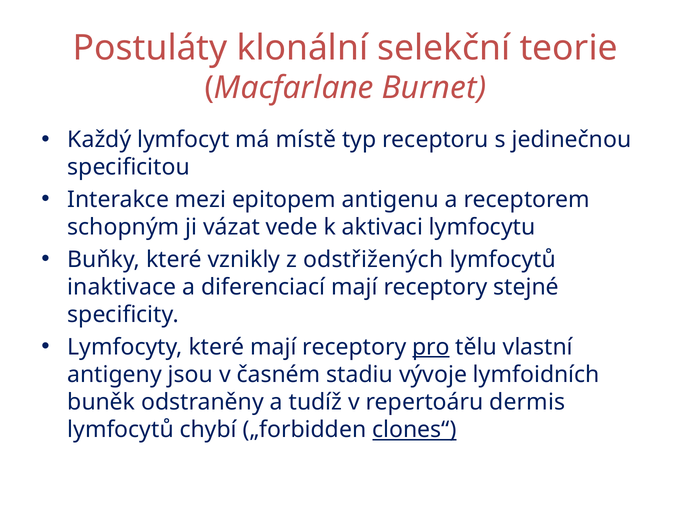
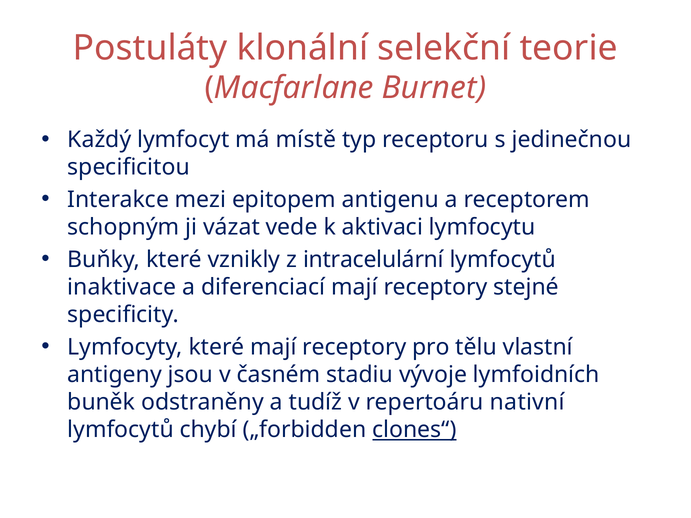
odstřižených: odstřižených -> intracelulární (373, 260)
pro underline: present -> none (431, 347)
dermis: dermis -> nativní (527, 402)
